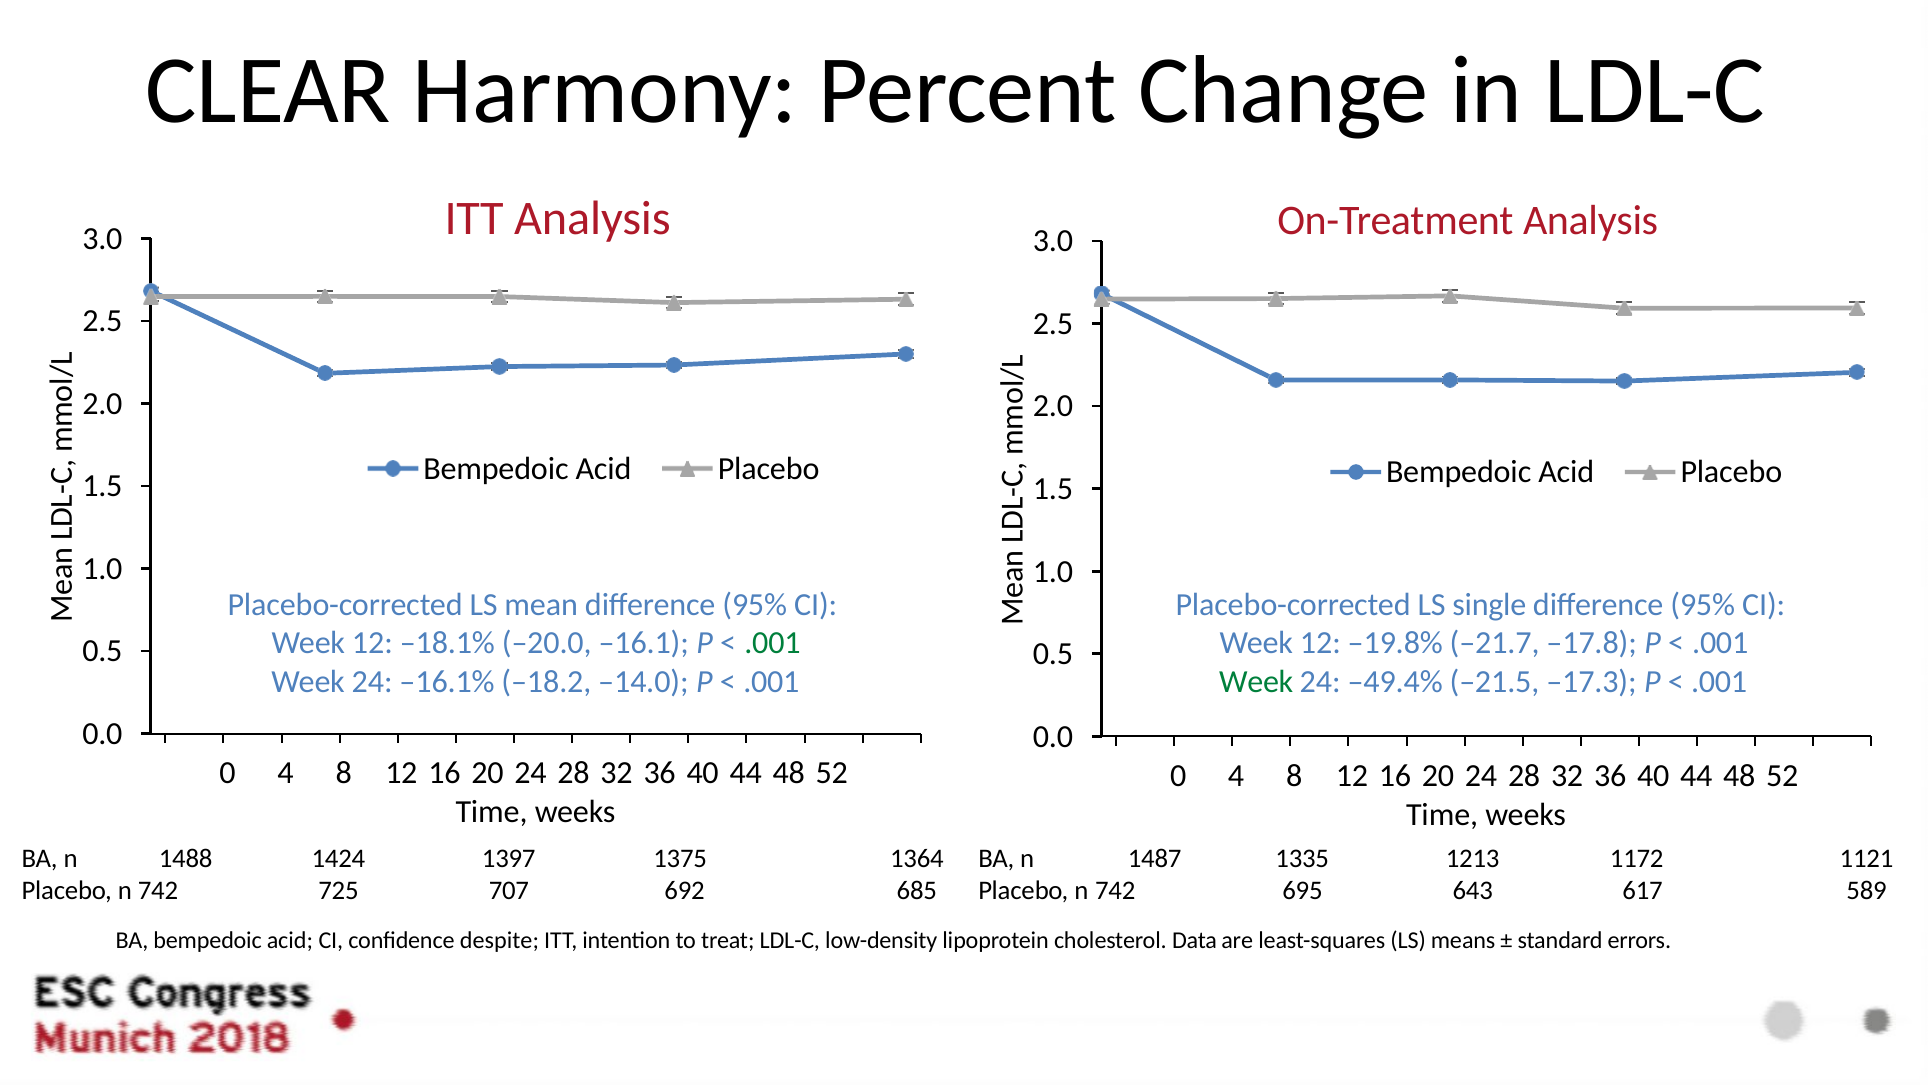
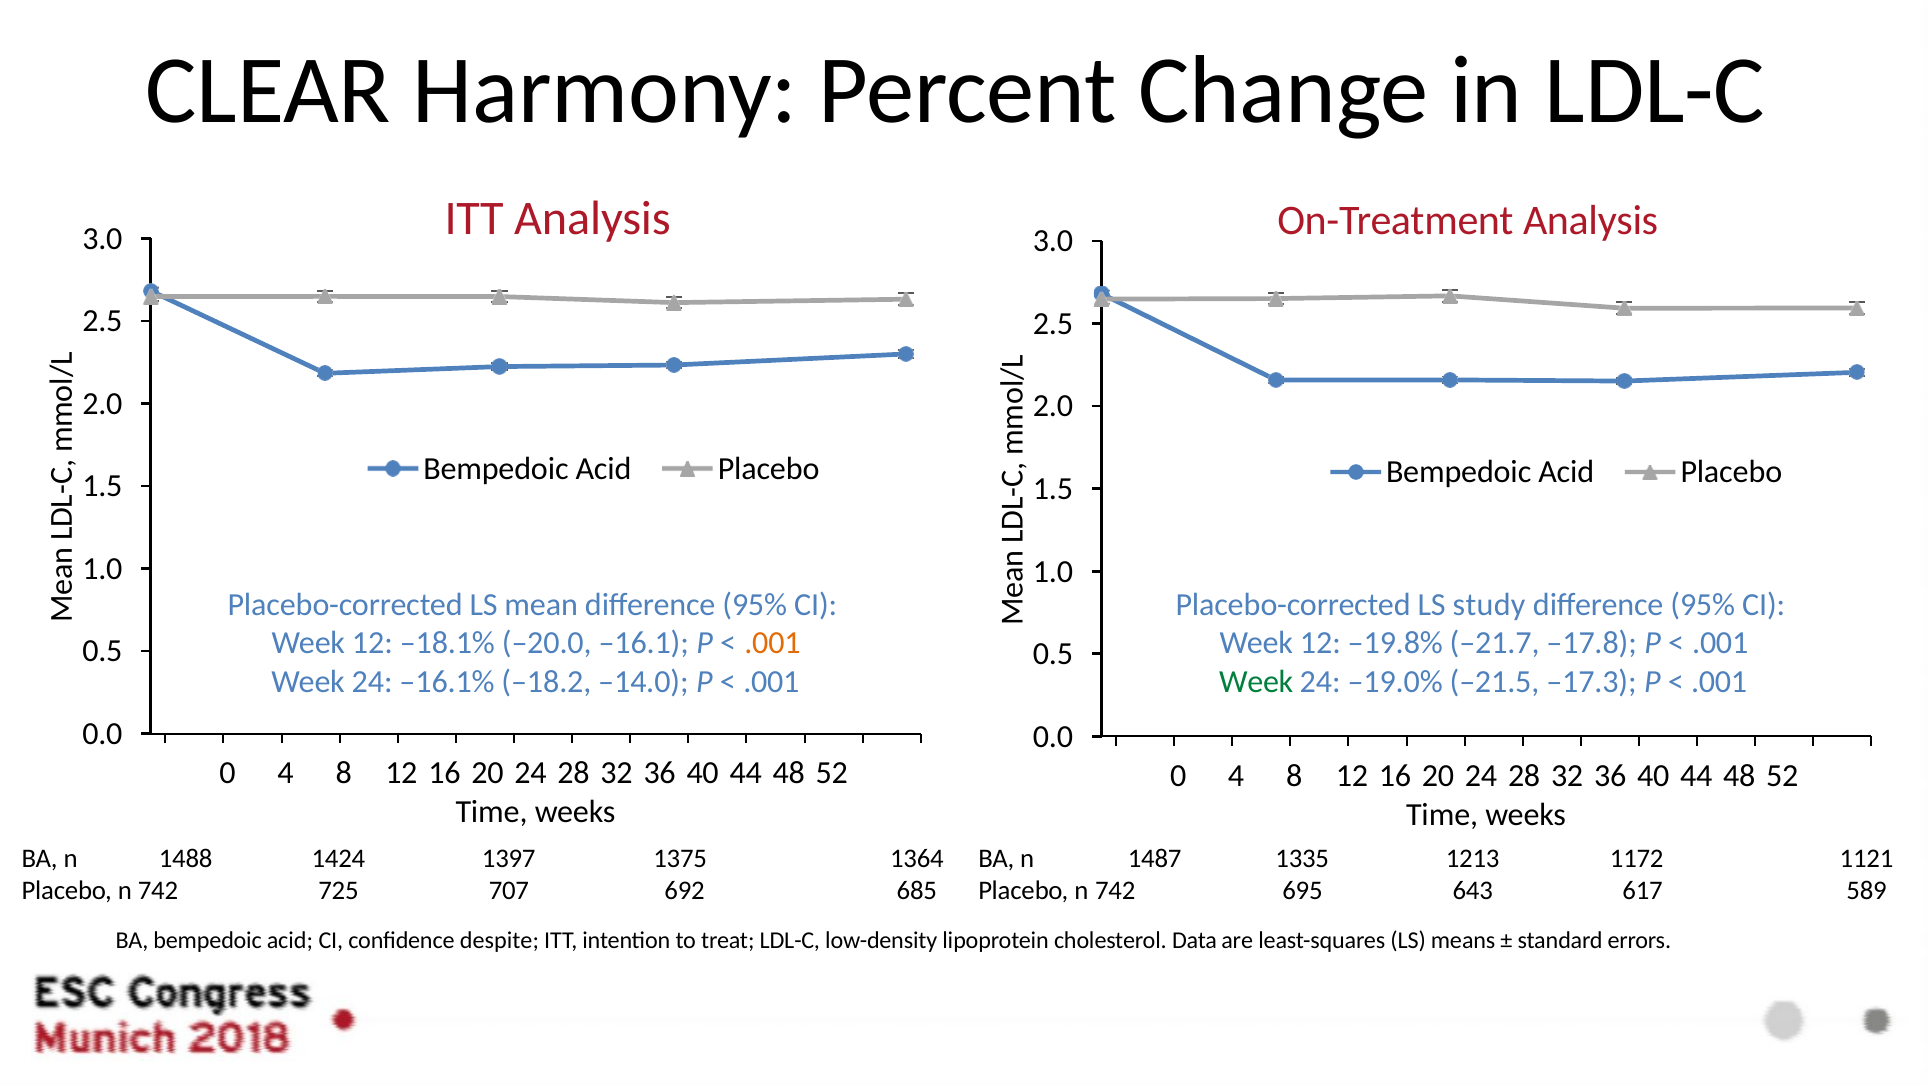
single: single -> study (1489, 604)
.001 colour: green -> orange (772, 643)
–49.4%: –49.4% -> –19.0% (1395, 681)
